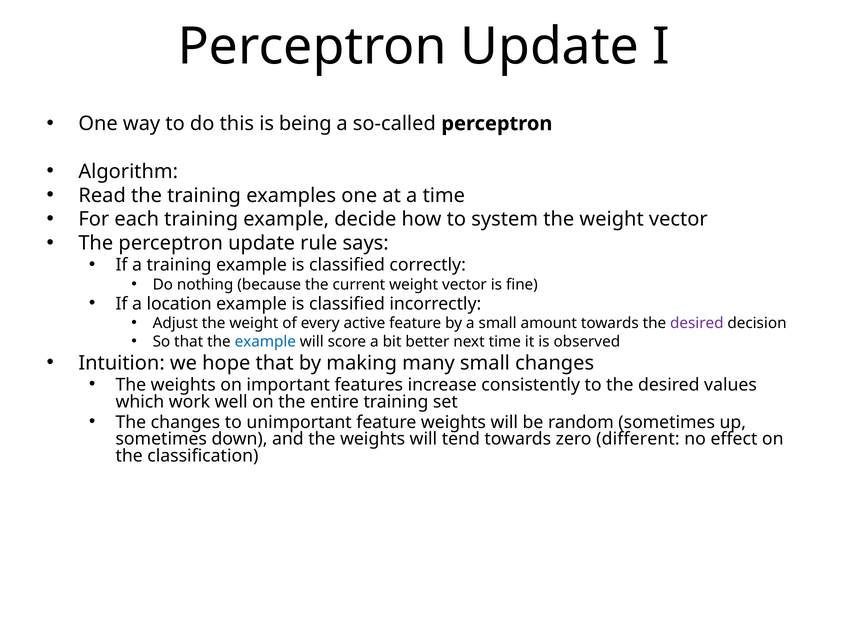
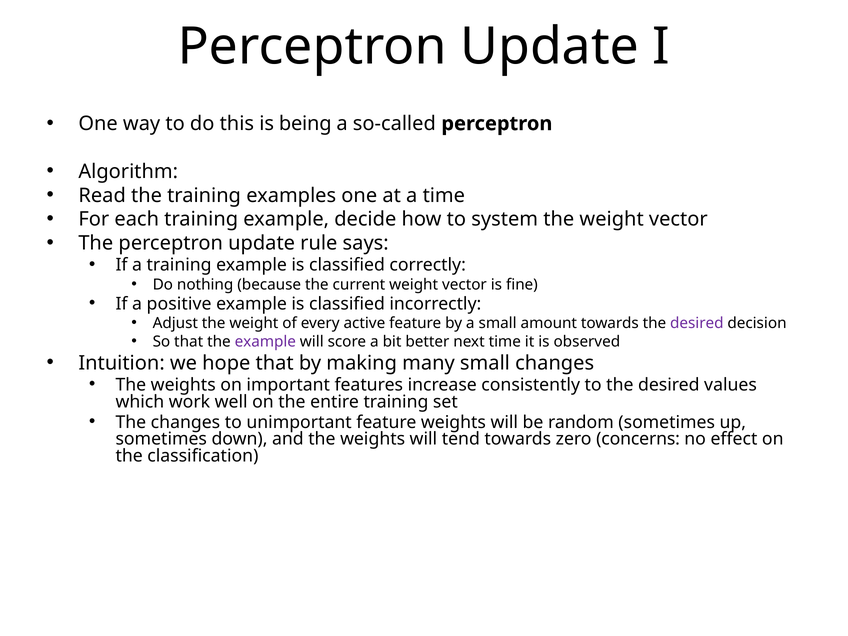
location: location -> positive (179, 304)
example colour: blue -> purple (265, 342)
different: different -> concerns (638, 439)
